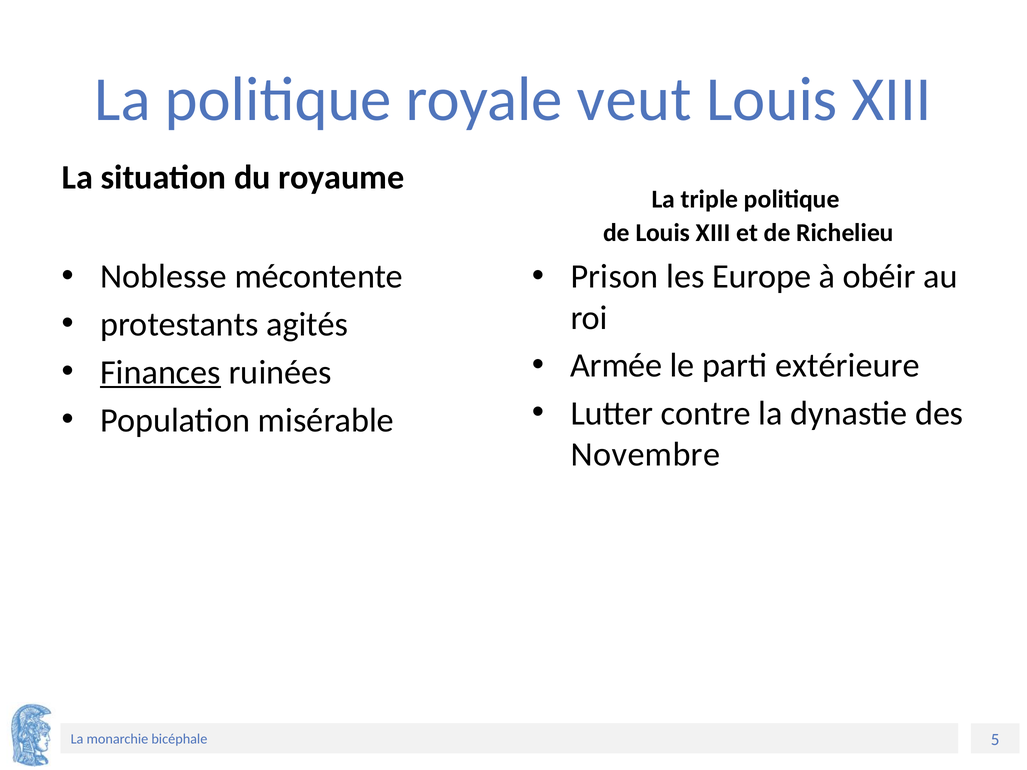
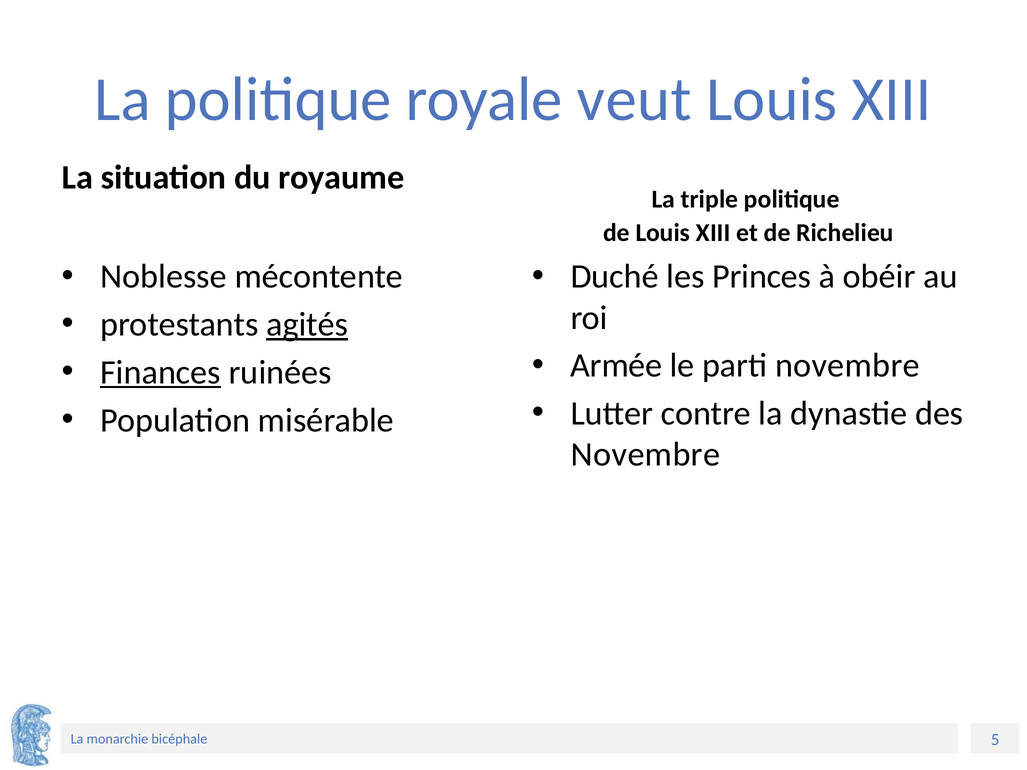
Prison: Prison -> Duché (615, 277)
Europe: Europe -> Princes (762, 277)
agités underline: none -> present (307, 325)
parti extérieure: extérieure -> novembre (847, 366)
